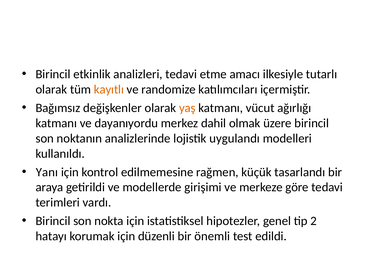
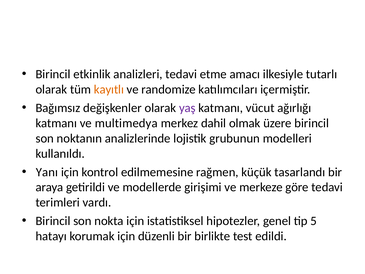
yaş colour: orange -> purple (187, 108)
dayanıyordu: dayanıyordu -> multimedya (126, 123)
uygulandı: uygulandı -> grubunun (235, 138)
2: 2 -> 5 (314, 221)
önemli: önemli -> birlikte (212, 236)
